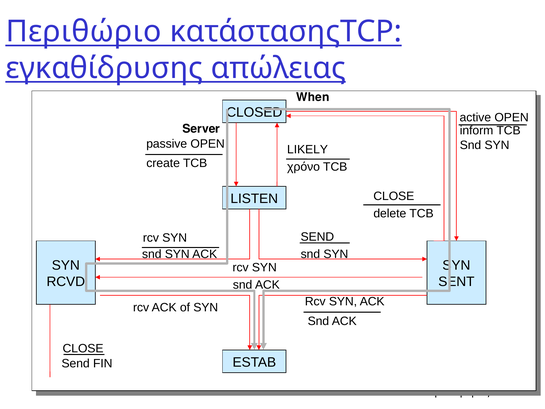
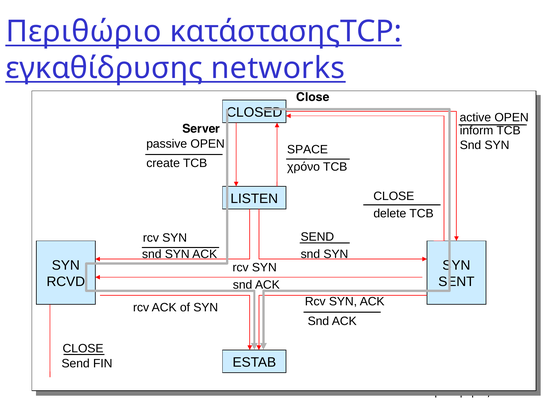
απώλειας: απώλειας -> networks (278, 68)
When: When -> Close (313, 97)
LIKELY: LIKELY -> SPACE (308, 149)
